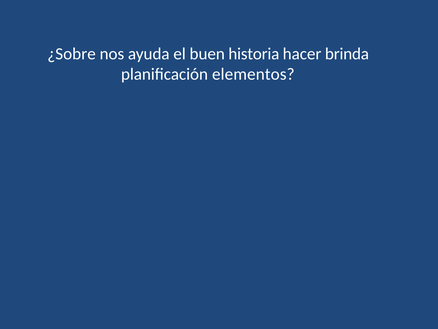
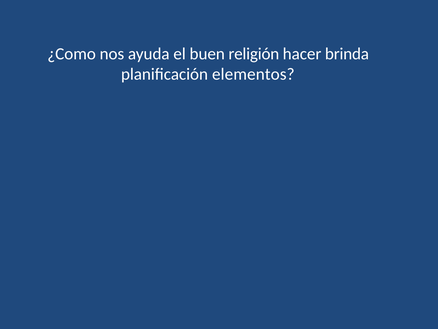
¿Sobre: ¿Sobre -> ¿Como (72, 54)
historia: historia -> religión (254, 54)
